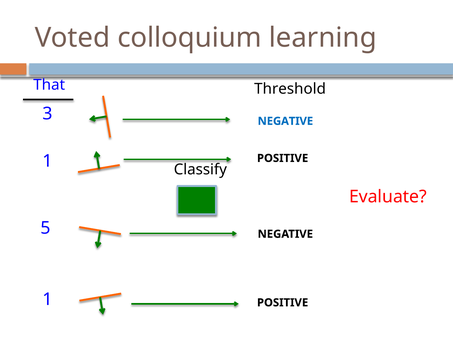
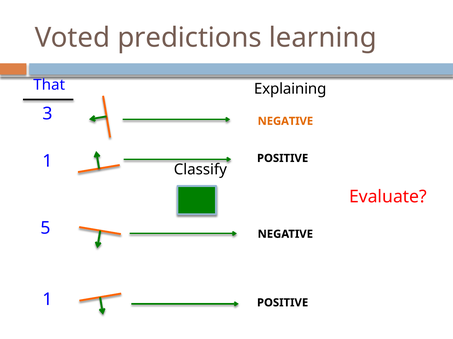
colloquium: colloquium -> predictions (190, 38)
Threshold: Threshold -> Explaining (290, 89)
NEGATIVE colour: blue -> orange (285, 121)
